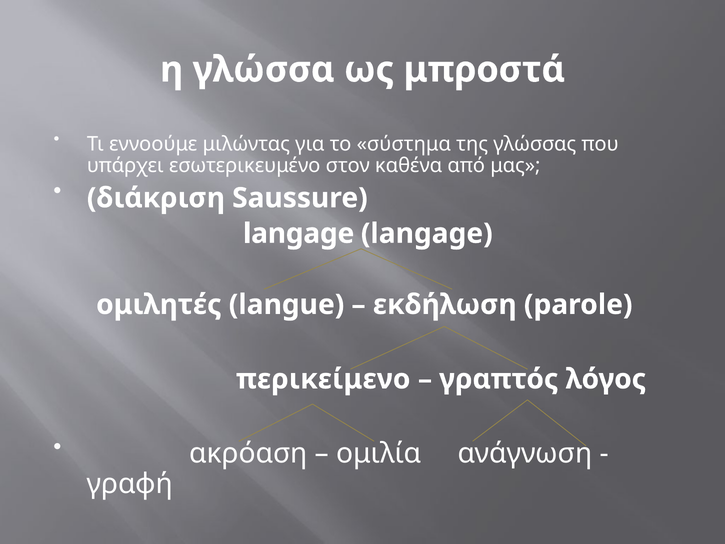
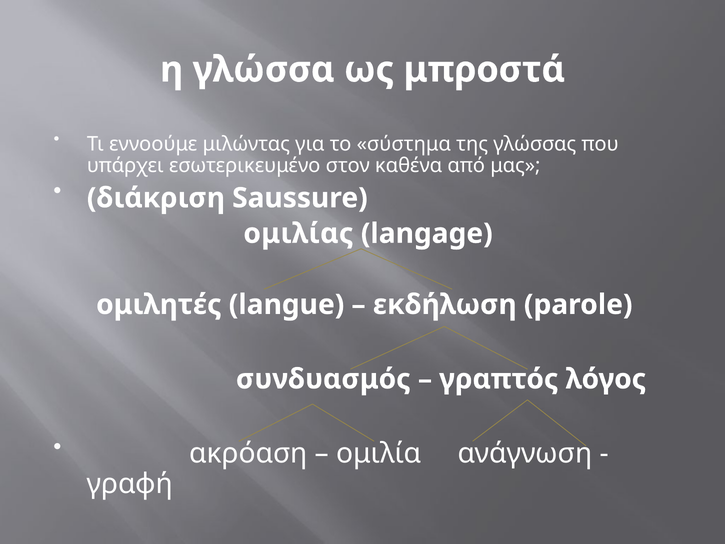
langage: langage -> ομιλίας (298, 233)
περικείμενο: περικείμενο -> συνδυασμός (323, 379)
